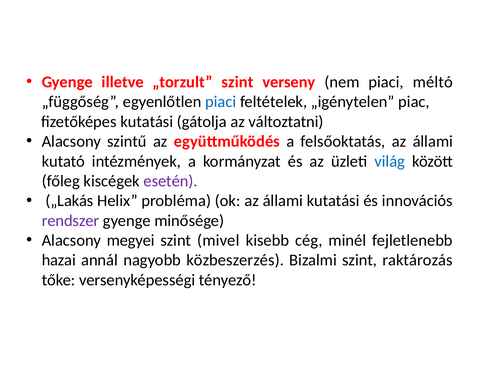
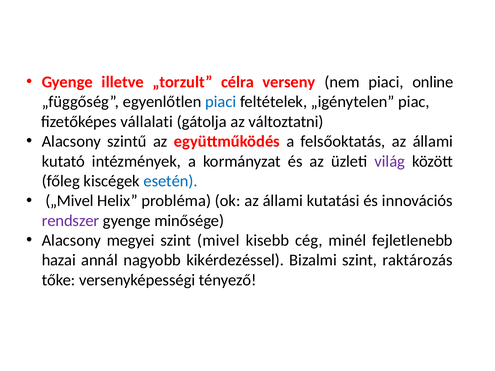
„torzult szint: szint -> célra (238, 82)
méltó: méltó -> online (433, 82)
fizetőképes kutatási: kutatási -> vállalati (147, 122)
világ colour: blue -> purple (390, 161)
esetén colour: purple -> blue (171, 181)
„Lakás: „Lakás -> „Mivel (70, 201)
közbeszerzés: közbeszerzés -> kikérdezéssel (235, 260)
